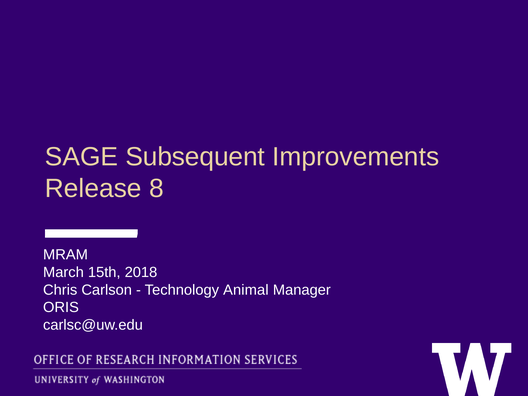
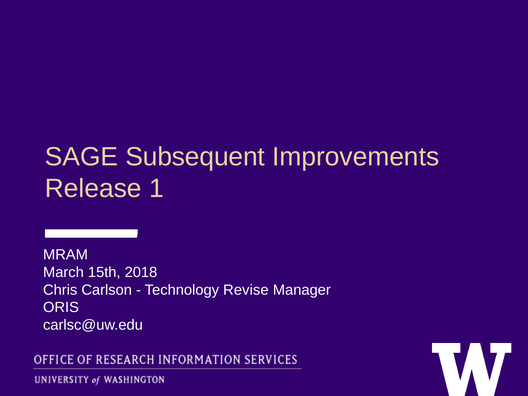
8: 8 -> 1 (156, 188)
Animal: Animal -> Revise (246, 290)
